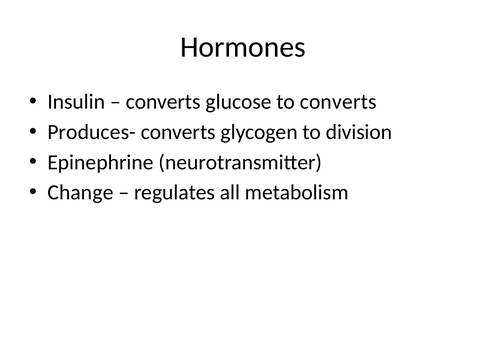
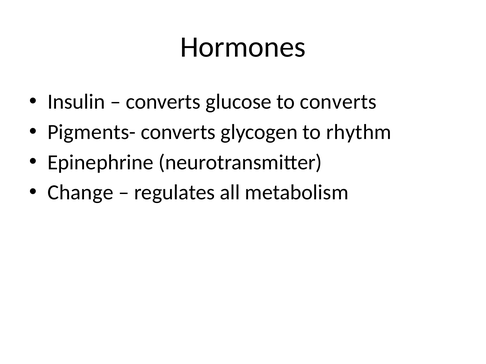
Produces-: Produces- -> Pigments- (92, 132)
division: division -> rhythm (359, 132)
